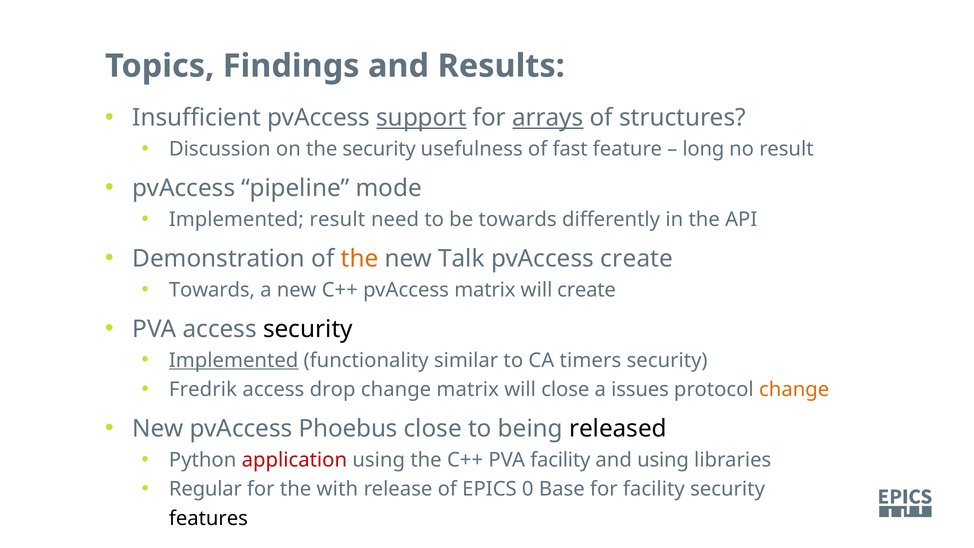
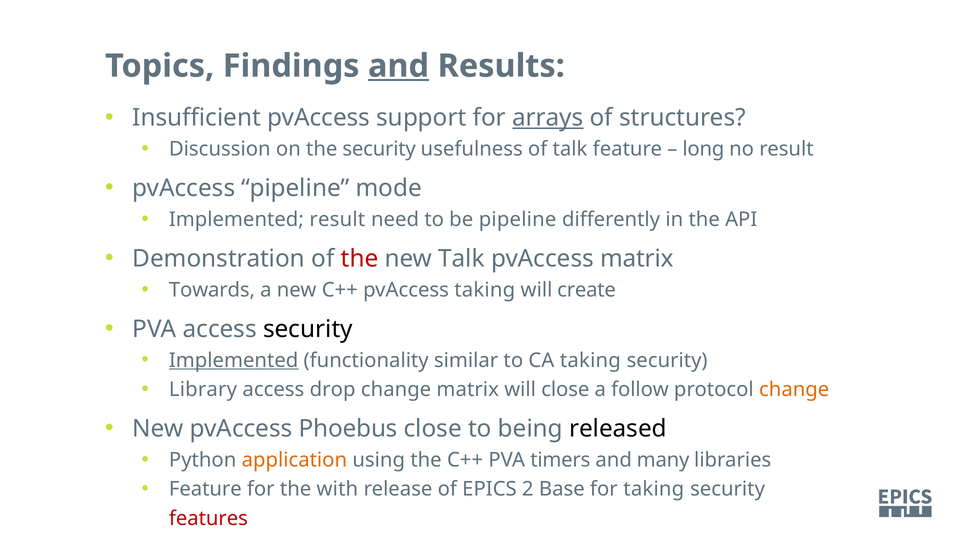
and underline: none -> present (399, 66)
support underline: present -> none (421, 118)
of fast: fast -> talk (570, 149)
be towards: towards -> pipeline (518, 220)
the colour: orange -> red (360, 259)
pvAccess create: create -> matrix (637, 259)
pvAccess matrix: matrix -> taking (485, 290)
CA timers: timers -> taking (590, 360)
Fredrik: Fredrik -> Library (203, 390)
issues: issues -> follow (640, 390)
application colour: red -> orange (294, 460)
PVA facility: facility -> timers (560, 460)
and using: using -> many (663, 460)
Regular: Regular -> Feature (205, 489)
0: 0 -> 2 (528, 489)
for facility: facility -> taking (654, 489)
features colour: black -> red (208, 518)
